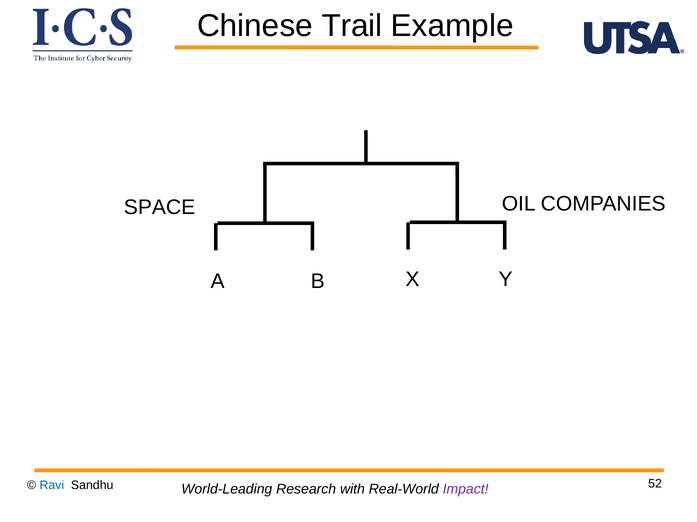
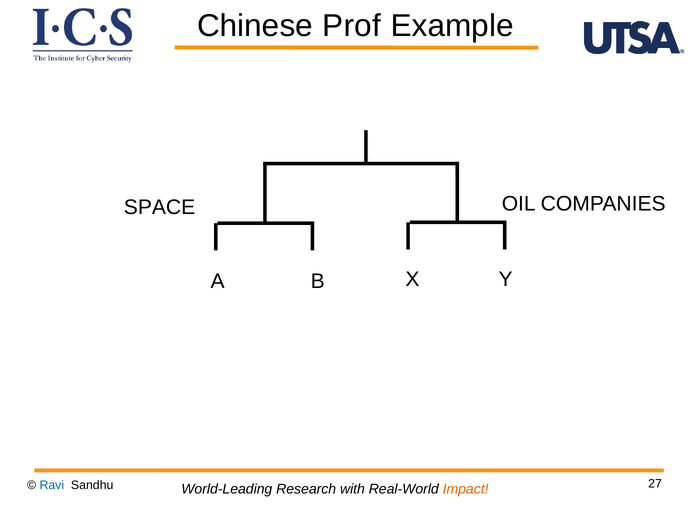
Trail: Trail -> Prof (352, 26)
52: 52 -> 27 (655, 484)
Impact colour: purple -> orange (466, 490)
